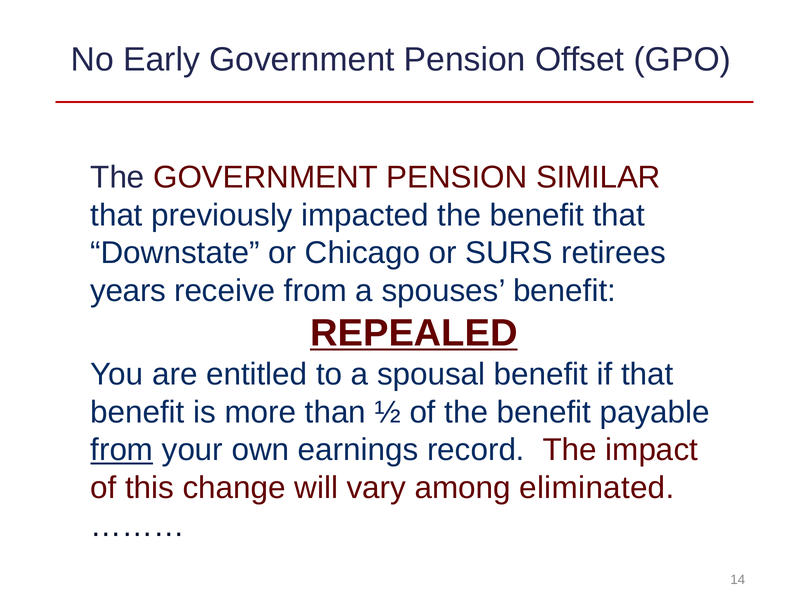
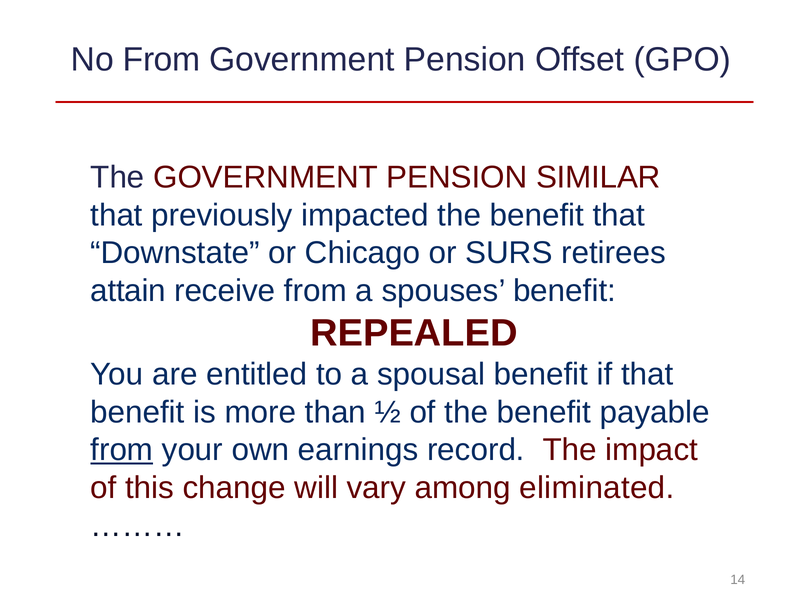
No Early: Early -> From (162, 60)
years: years -> attain (128, 291)
REPEALED underline: present -> none (414, 333)
